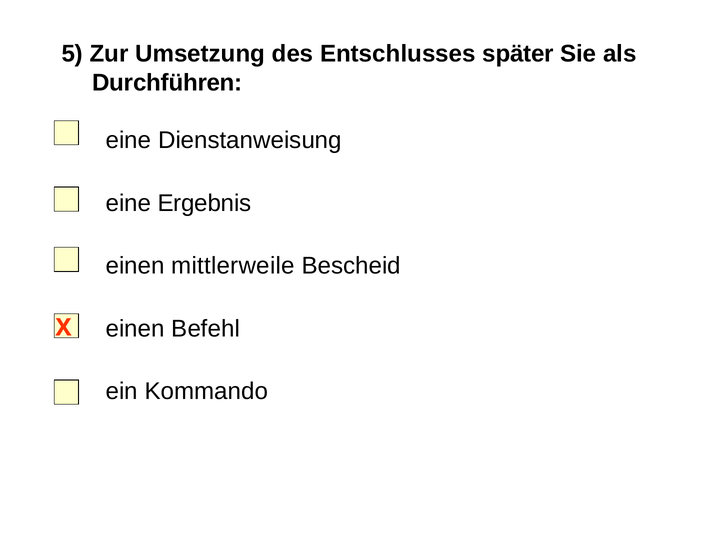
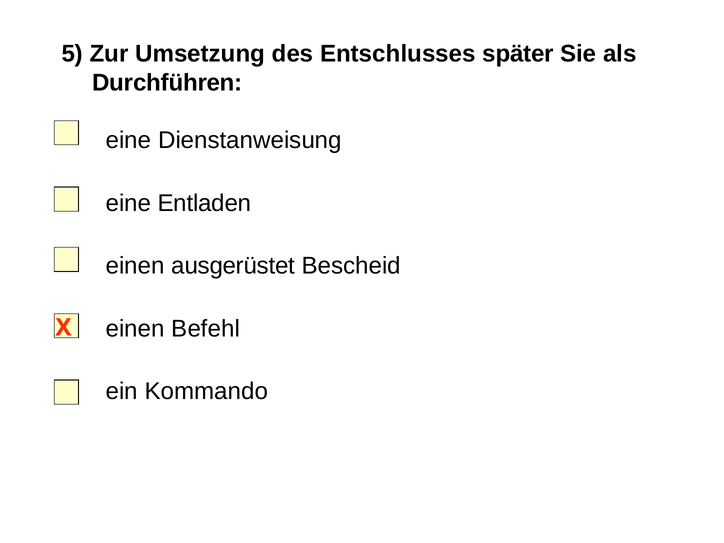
Ergebnis: Ergebnis -> Entladen (204, 203)
mittlerweile: mittlerweile -> ausgerüstet (233, 266)
